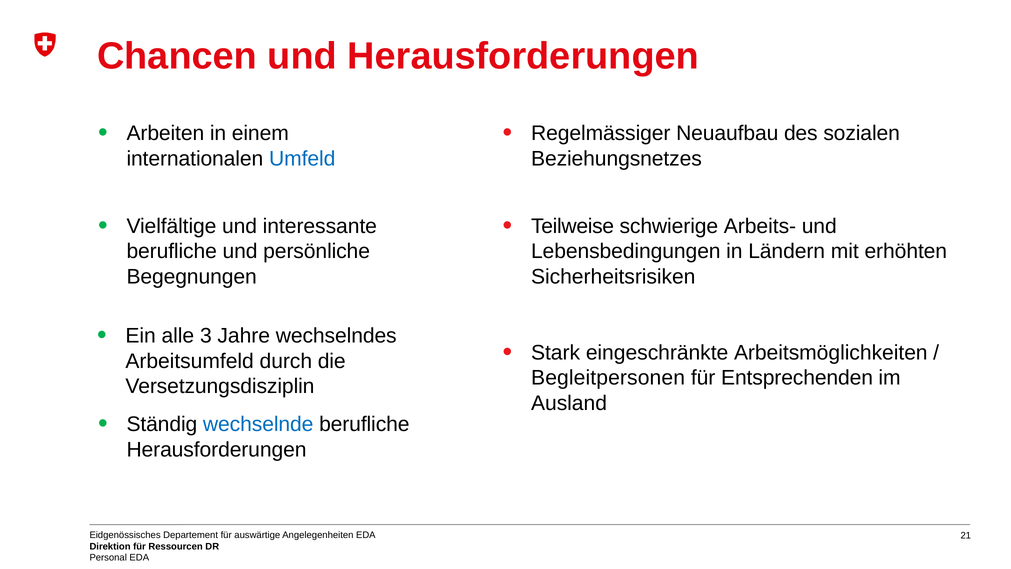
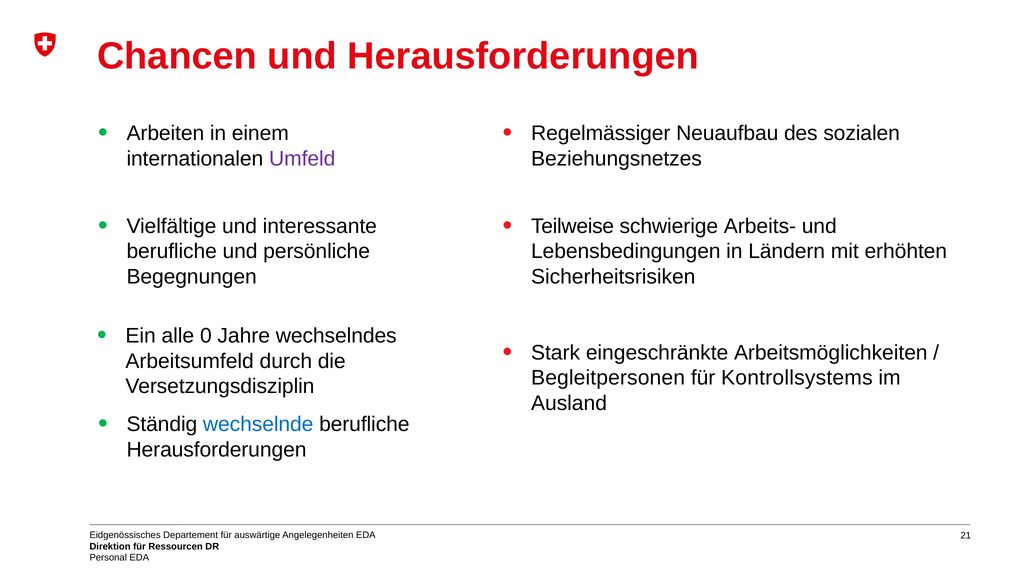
Umfeld colour: blue -> purple (302, 159)
3: 3 -> 0 (206, 336)
Entsprechenden: Entsprechenden -> Kontrollsystems (797, 378)
